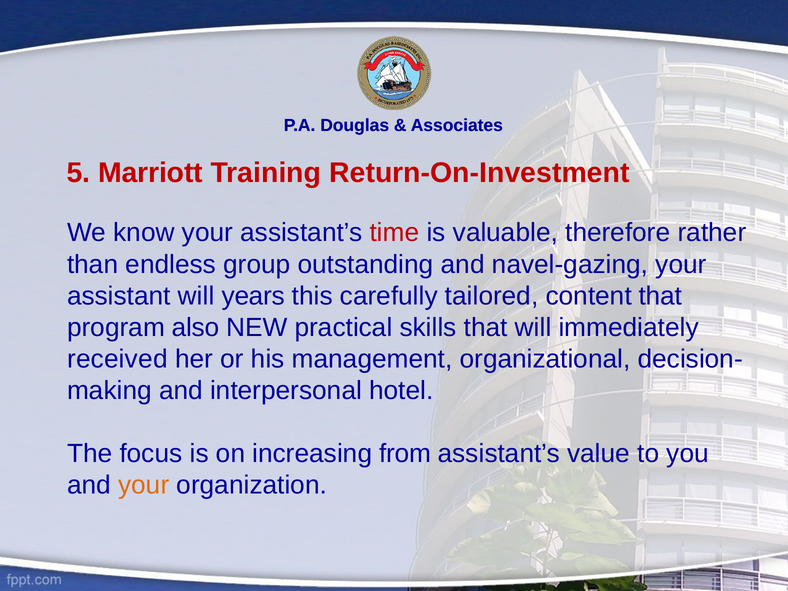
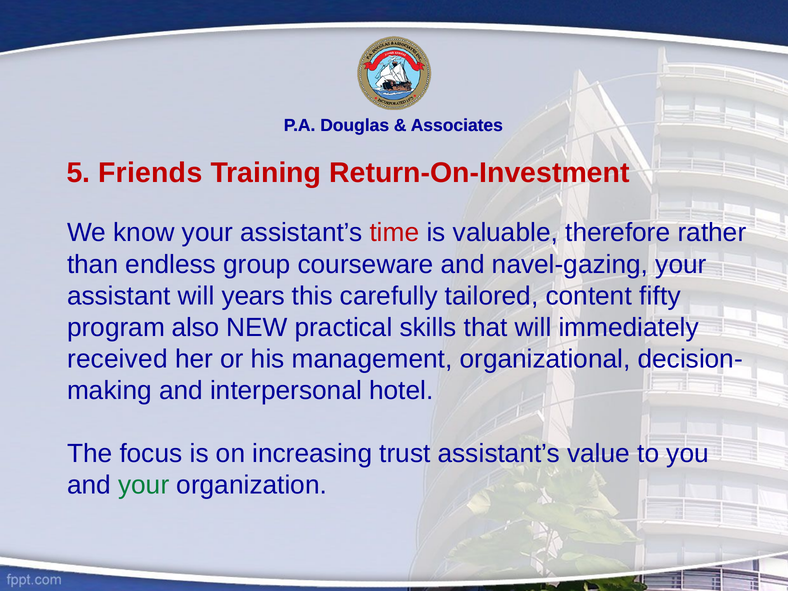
Marriott: Marriott -> Friends (150, 173)
outstanding: outstanding -> courseware (366, 264)
content that: that -> fifty (660, 296)
from: from -> trust (405, 453)
your colour: orange -> green (144, 485)
